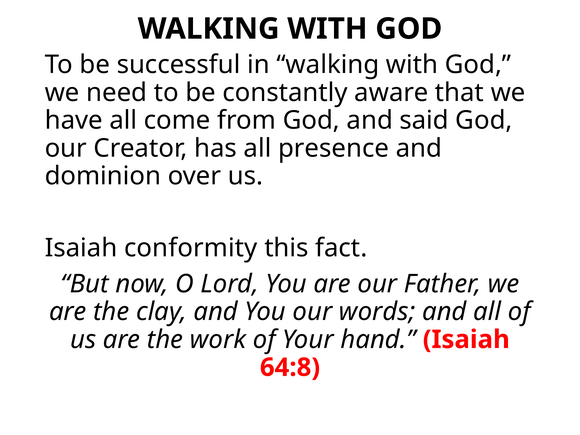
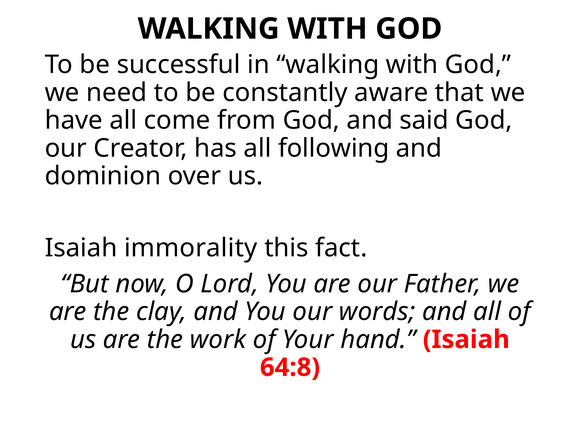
presence: presence -> following (334, 148)
conformity: conformity -> immorality (191, 248)
